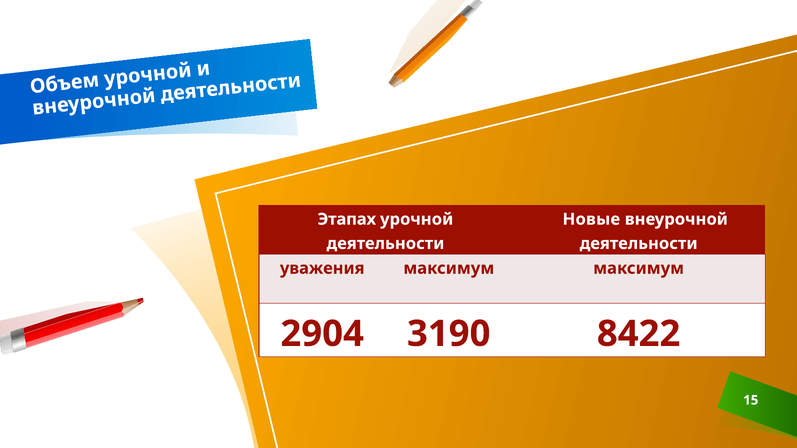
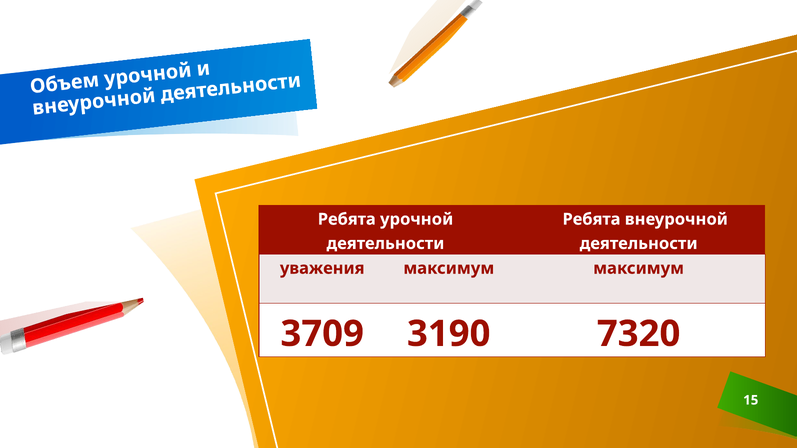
Этапах: Этапах -> Ребята (347, 219)
Новые: Новые -> Ребята (591, 219)
2904: 2904 -> 3709 (322, 334)
8422: 8422 -> 7320 (639, 334)
